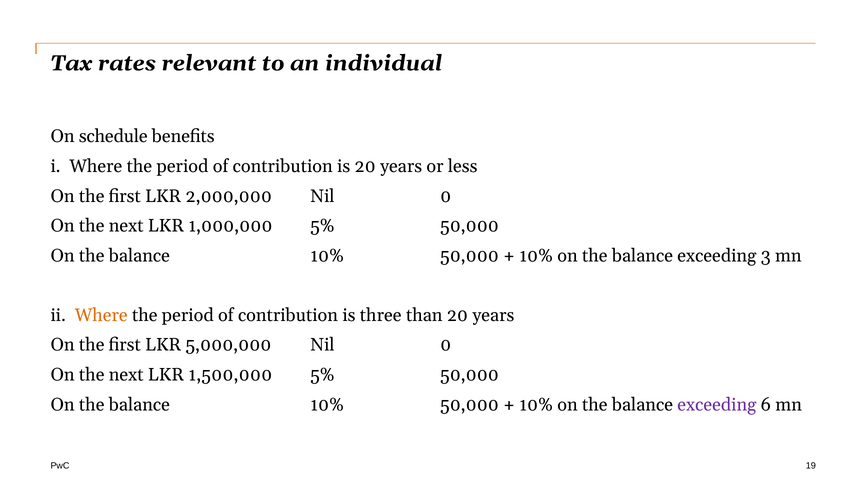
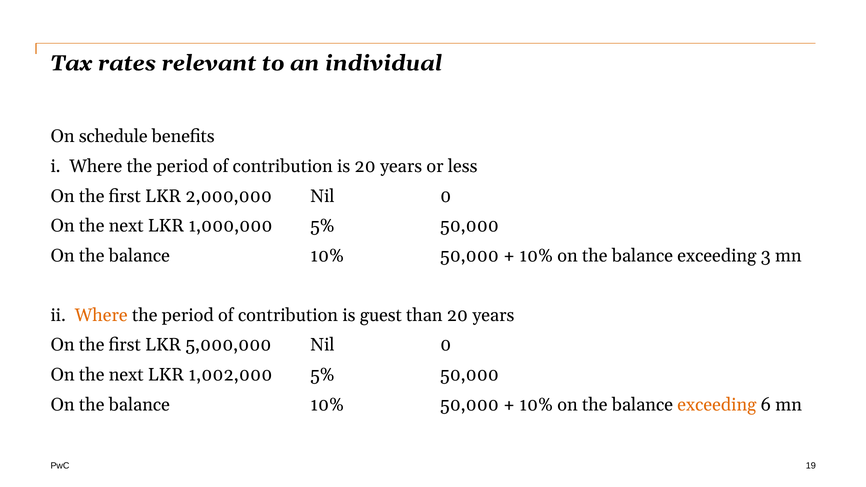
three: three -> guest (381, 315)
1,500,000: 1,500,000 -> 1,002,000 (230, 375)
exceeding colour: purple -> orange (717, 405)
